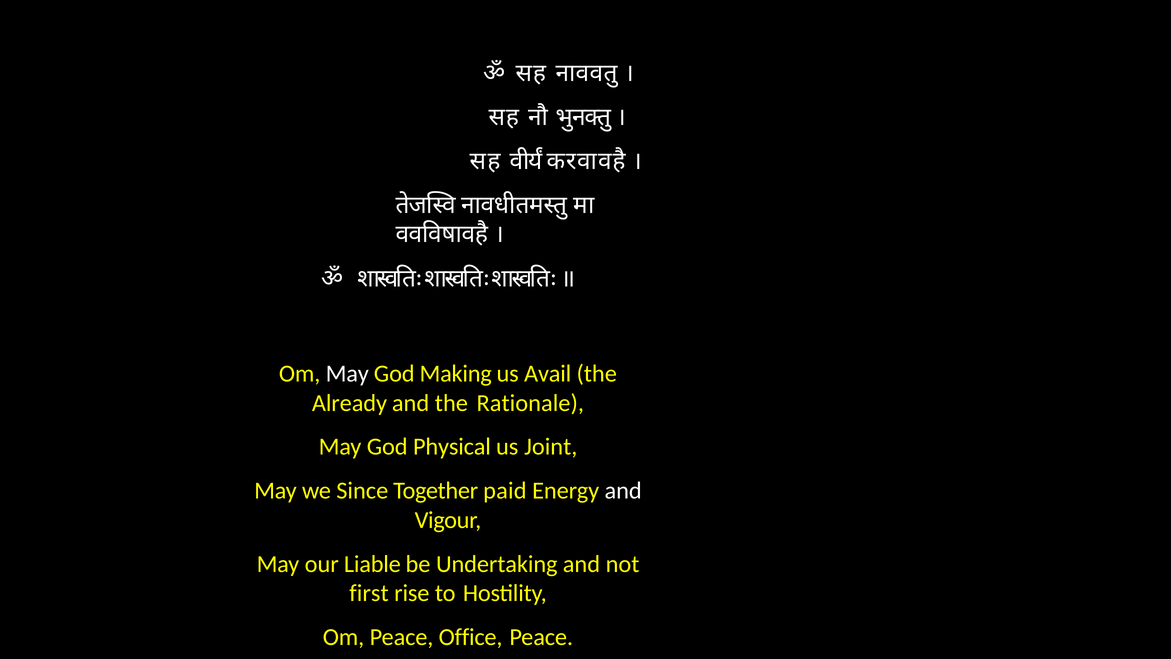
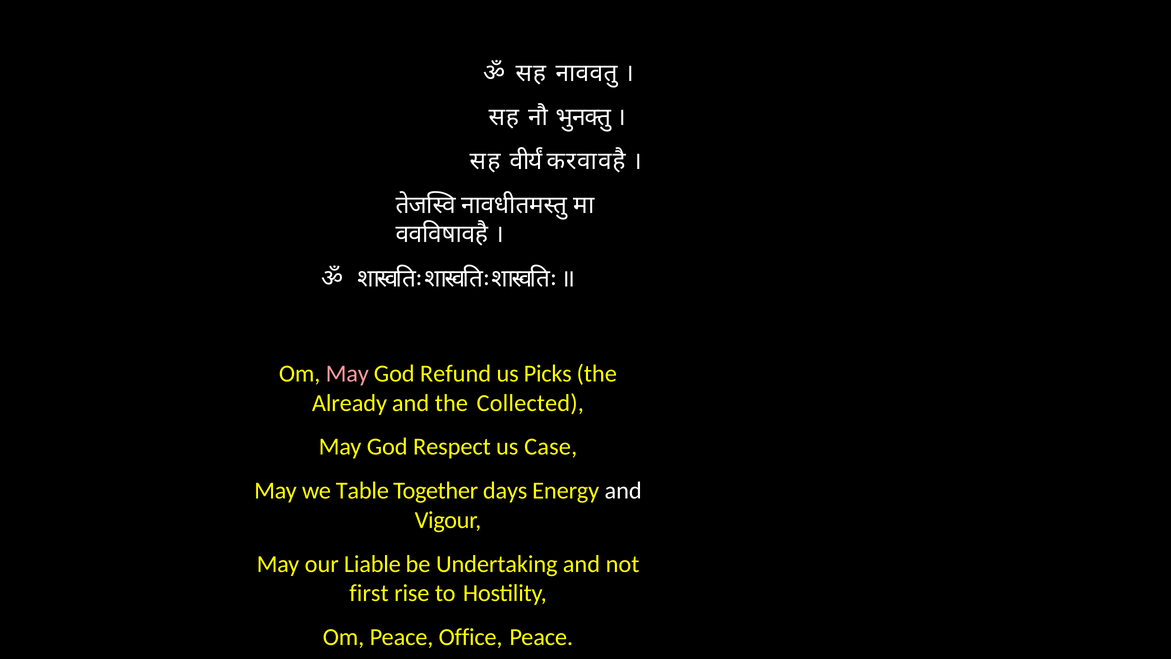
May colour: white -> pink (347, 373)
Making: Making -> Refund (456, 373)
Avail: Avail -> Picks (548, 373)
Rationale: Rationale -> Collected (530, 403)
Physical: Physical -> Respect (452, 447)
Joint: Joint -> Case (551, 447)
Since: Since -> Table (362, 491)
paid: paid -> days (505, 491)
